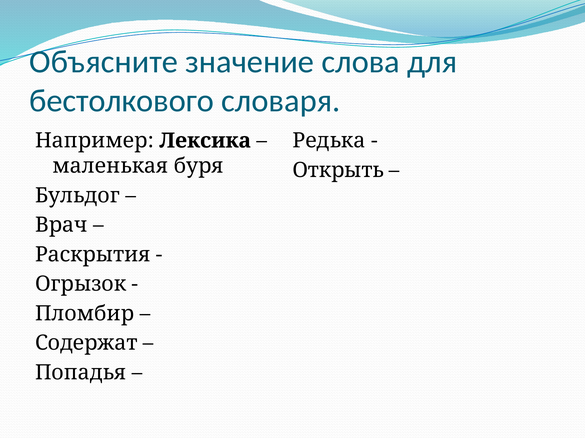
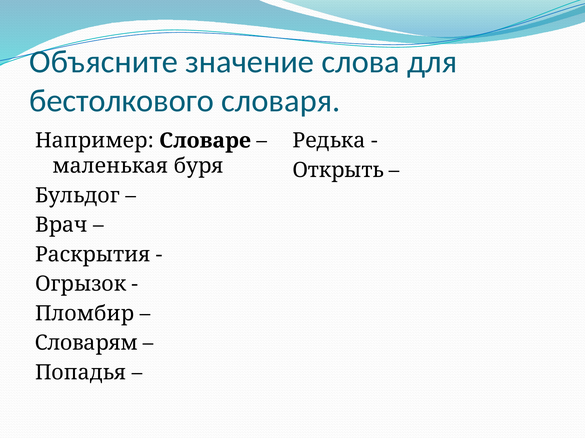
Лексика: Лексика -> Словаре (205, 141)
Содержат: Содержат -> Словарям (86, 343)
